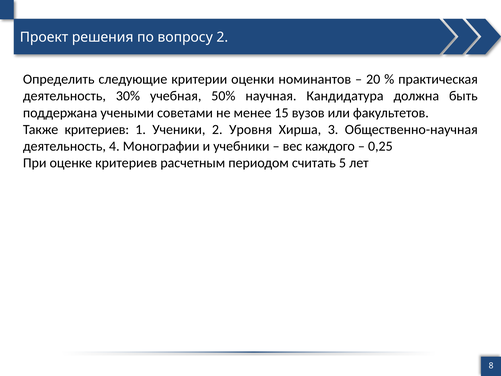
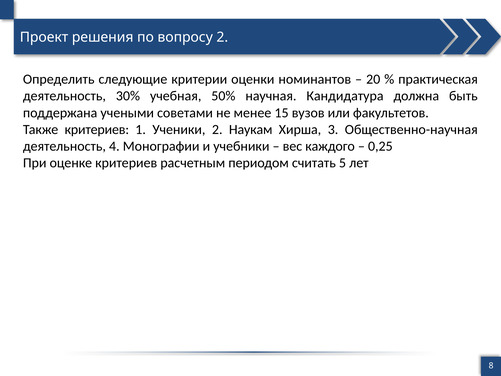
Уровня: Уровня -> Наукам (251, 129)
